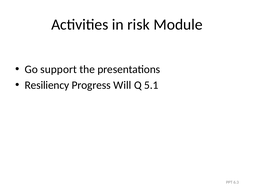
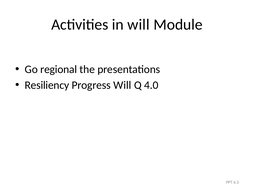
in risk: risk -> will (138, 25)
support: support -> regional (59, 69)
5.1: 5.1 -> 4.0 (151, 85)
